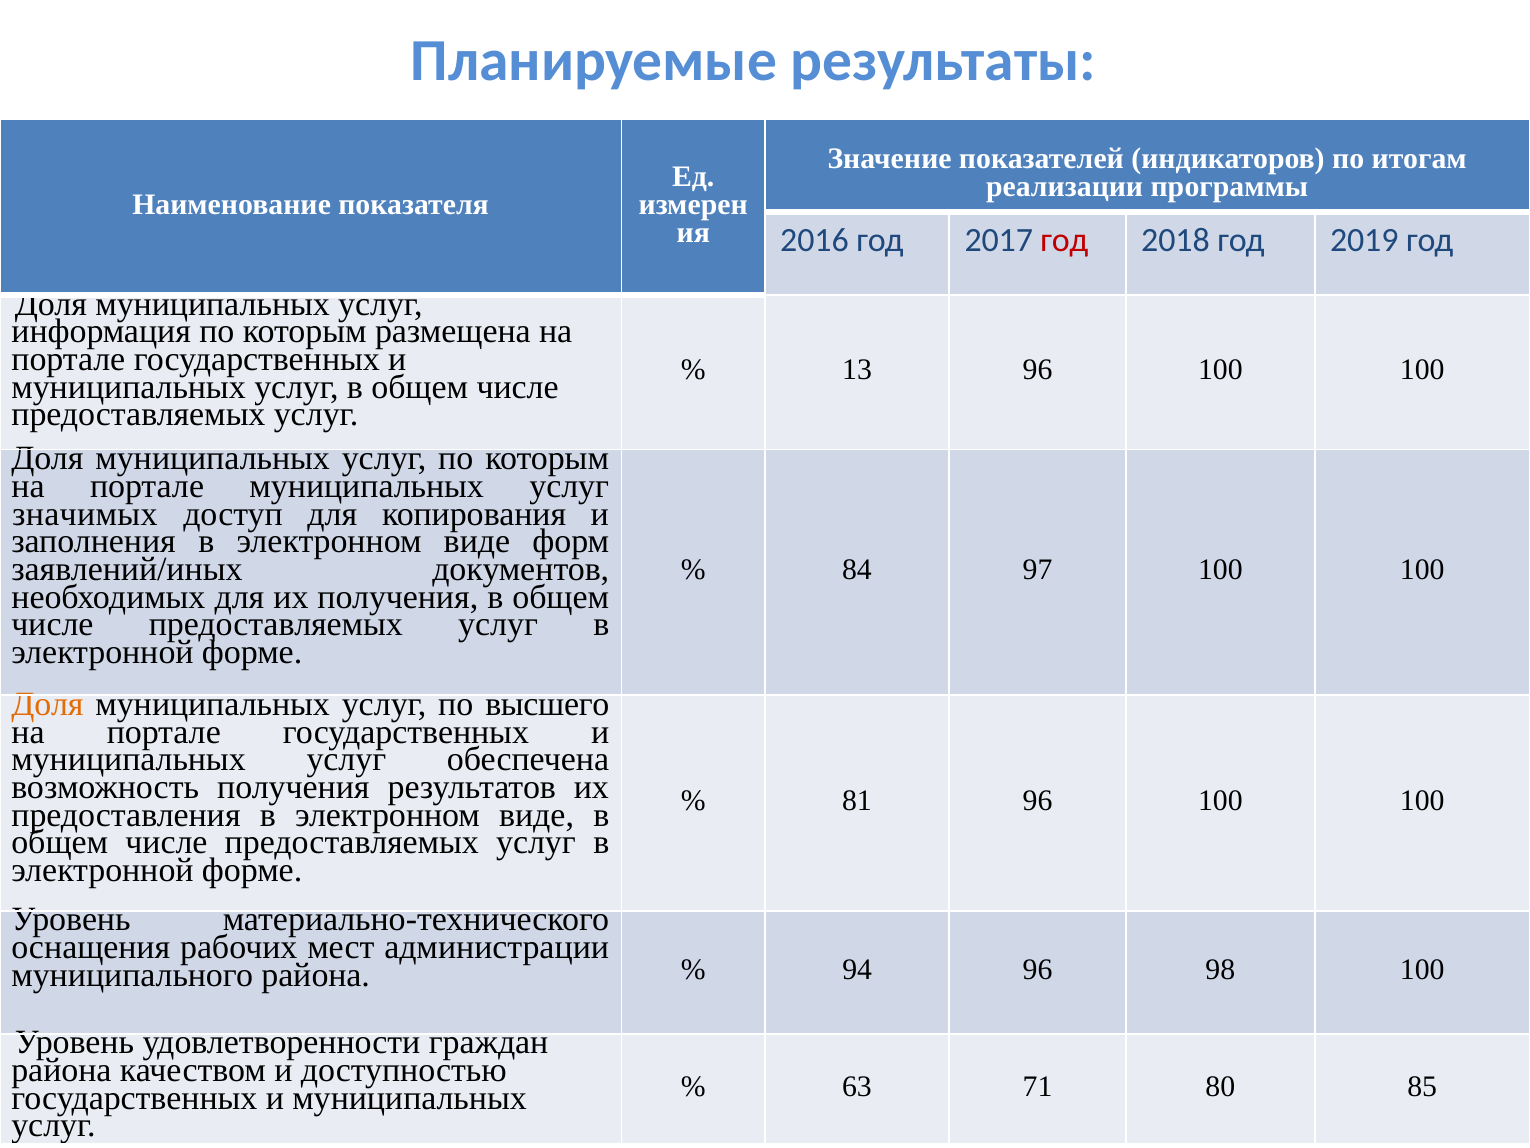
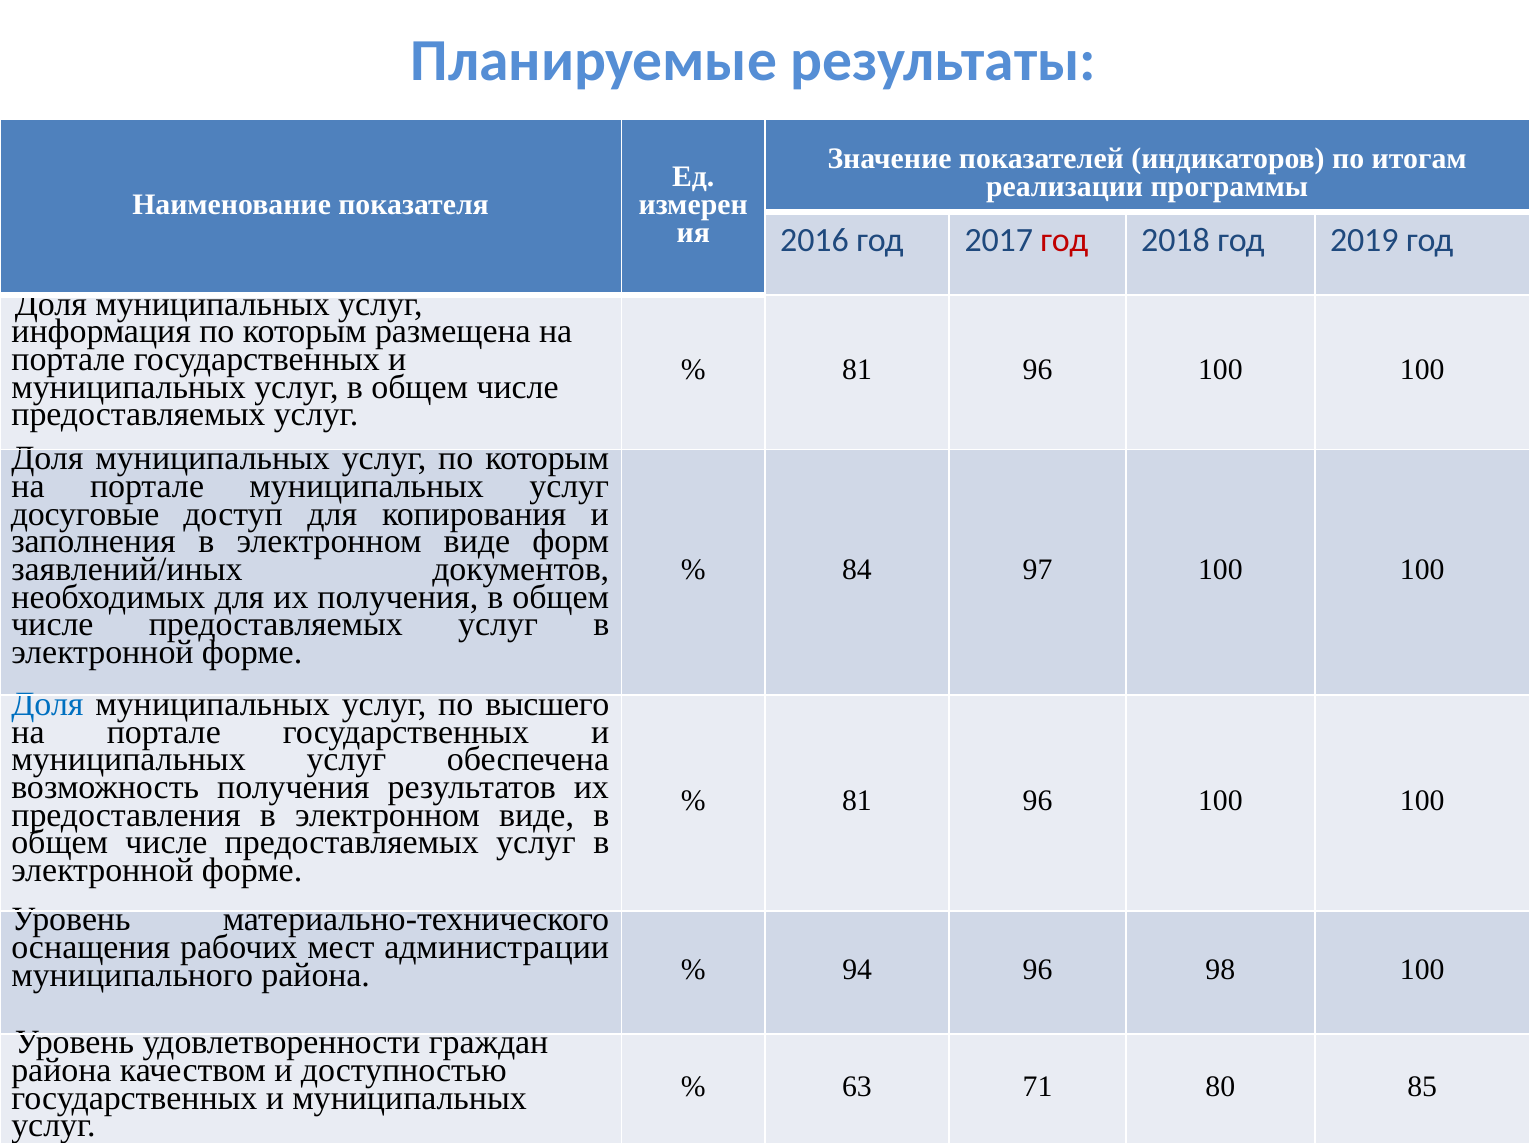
13: 13 -> 81 (857, 370)
значимых: значимых -> досуговые (85, 514)
Доля colour: orange -> blue (48, 704)
